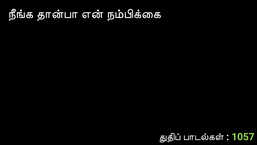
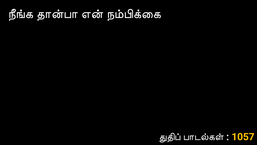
1057 colour: light green -> yellow (243, 136)
